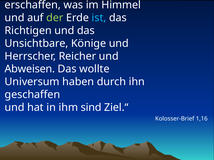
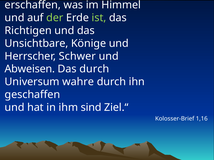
ist colour: light blue -> light green (99, 18)
Reicher: Reicher -> Schwer (77, 56)
Das wollte: wollte -> durch (94, 69)
haben: haben -> wahre (78, 82)
